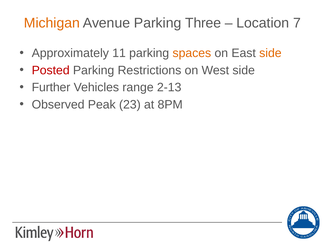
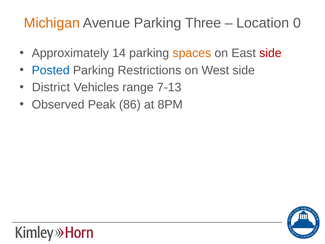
7: 7 -> 0 (297, 23)
11: 11 -> 14 (119, 53)
side colour: orange -> red (270, 53)
Posted colour: red -> blue (51, 70)
Further: Further -> District (51, 87)
2-13: 2-13 -> 7-13 (169, 87)
23: 23 -> 86 (130, 104)
